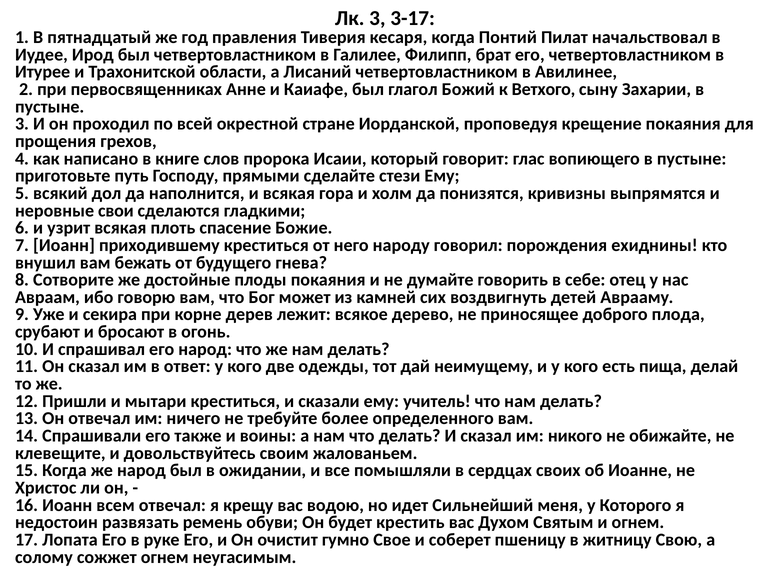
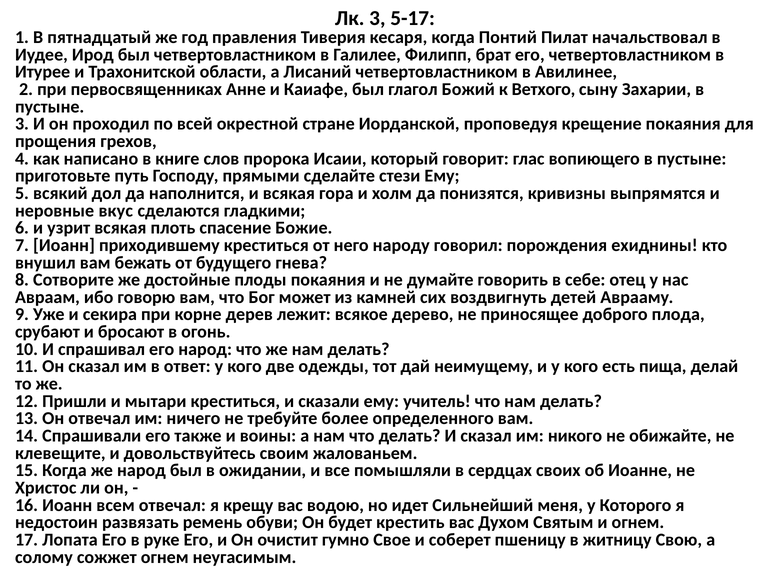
3-17: 3-17 -> 5-17 (413, 18)
свои: свои -> вкус (116, 211)
